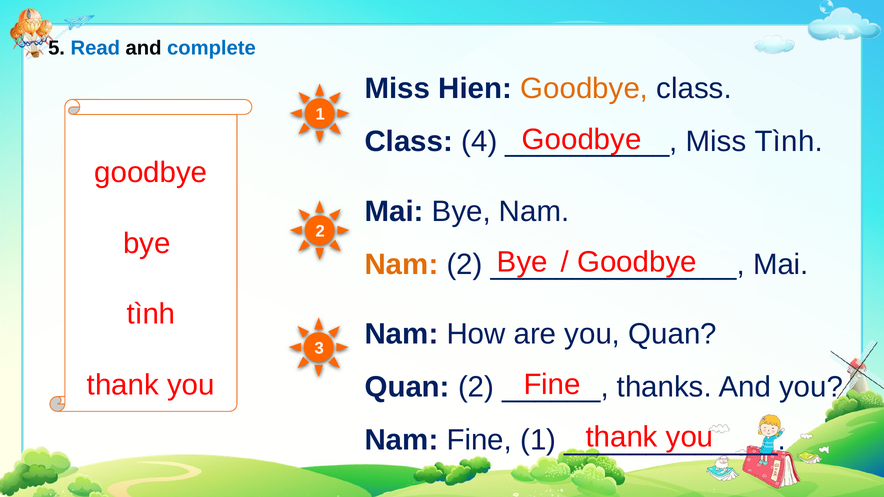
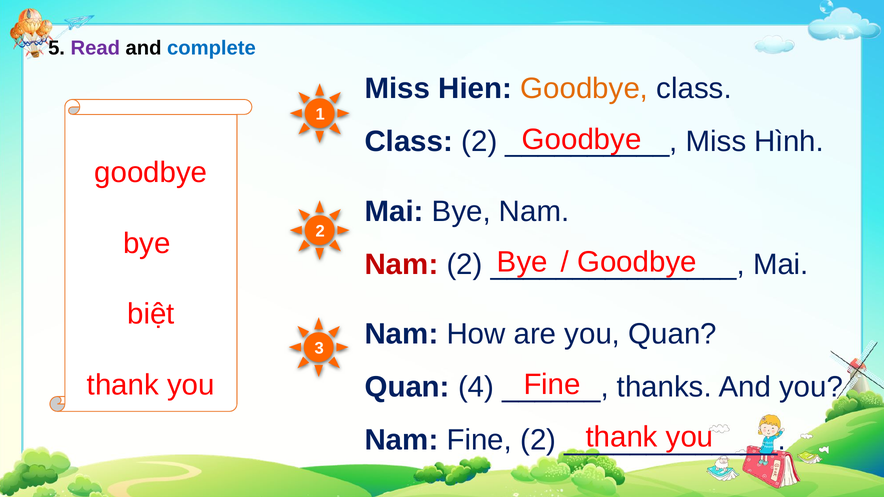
Read colour: blue -> purple (95, 48)
Class 4: 4 -> 2 (479, 142)
Miss Tình: Tình -> Hình (789, 142)
Nam colour: orange -> red (401, 264)
tình: tình -> biệt (151, 314)
Quan 2: 2 -> 4 (476, 387)
Fine 1: 1 -> 2 (538, 440)
